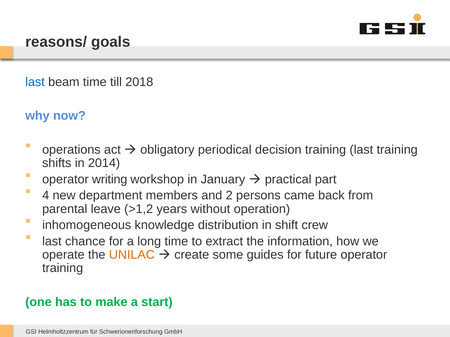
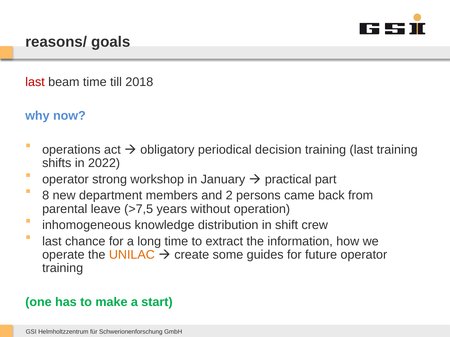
last colour: blue -> red (35, 82)
2014: 2014 -> 2022 (104, 163)
writing: writing -> strong (110, 180)
4: 4 -> 8 (46, 196)
>1,2: >1,2 -> >7,5 (139, 209)
